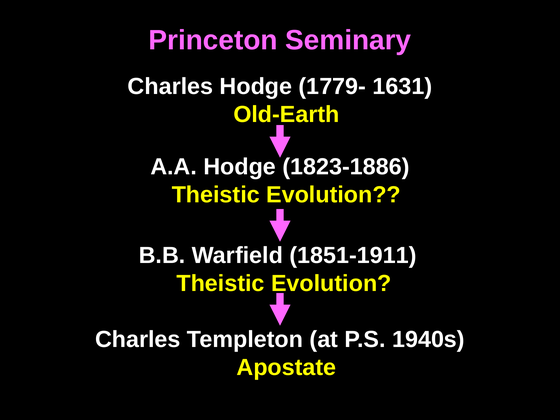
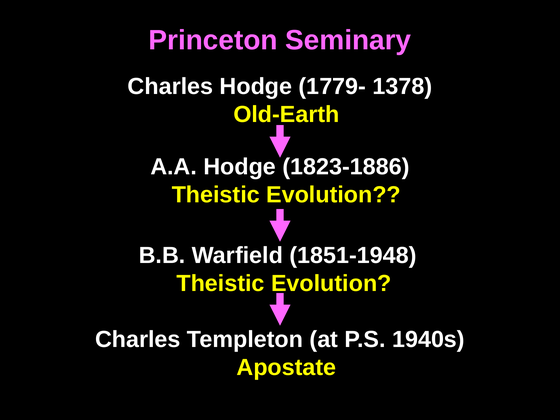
1631: 1631 -> 1378 (402, 86)
1851-1911: 1851-1911 -> 1851-1948 (353, 255)
